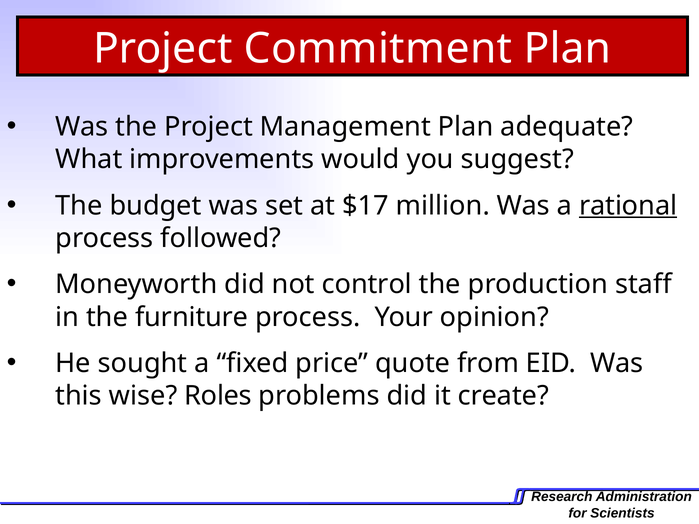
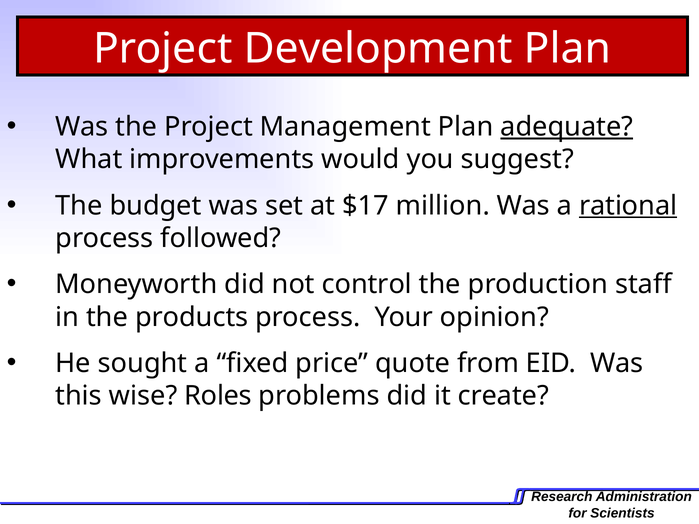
Commitment: Commitment -> Development (378, 49)
adequate underline: none -> present (567, 127)
furniture: furniture -> products (192, 317)
